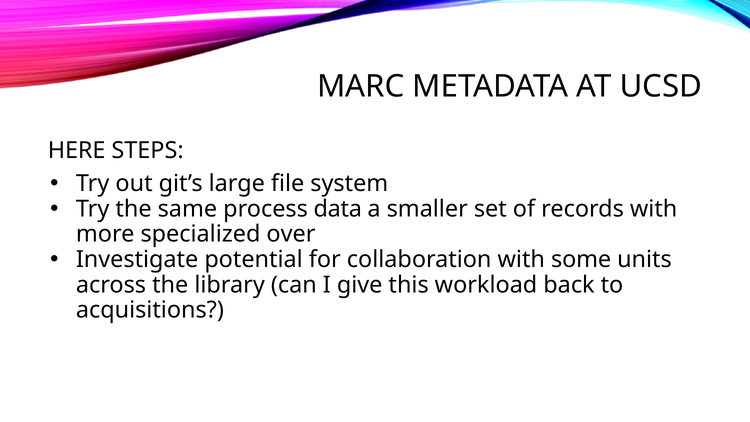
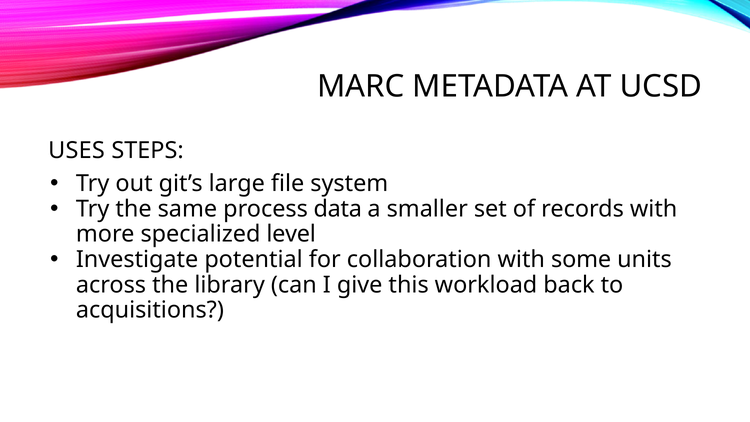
HERE: HERE -> USES (76, 150)
over: over -> level (291, 234)
